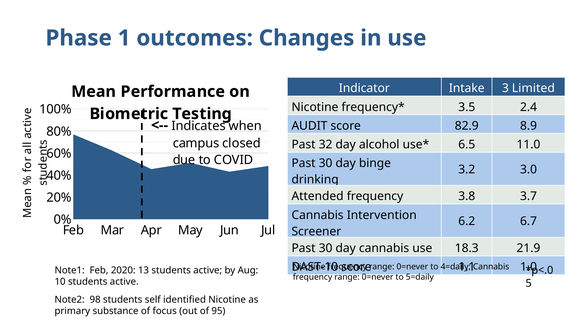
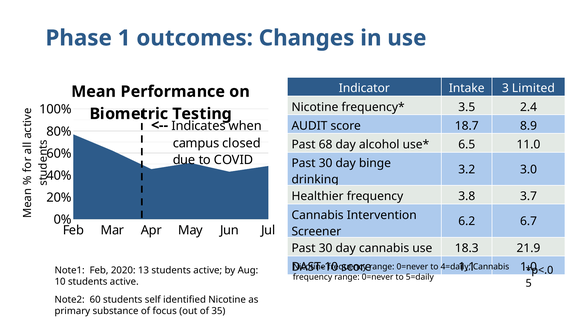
82.9: 82.9 -> 18.7 (467, 126)
32: 32 -> 68 (326, 145)
Attended: Attended -> Healthier (318, 197)
98: 98 -> 60 (95, 300)
95: 95 -> 35 (218, 312)
